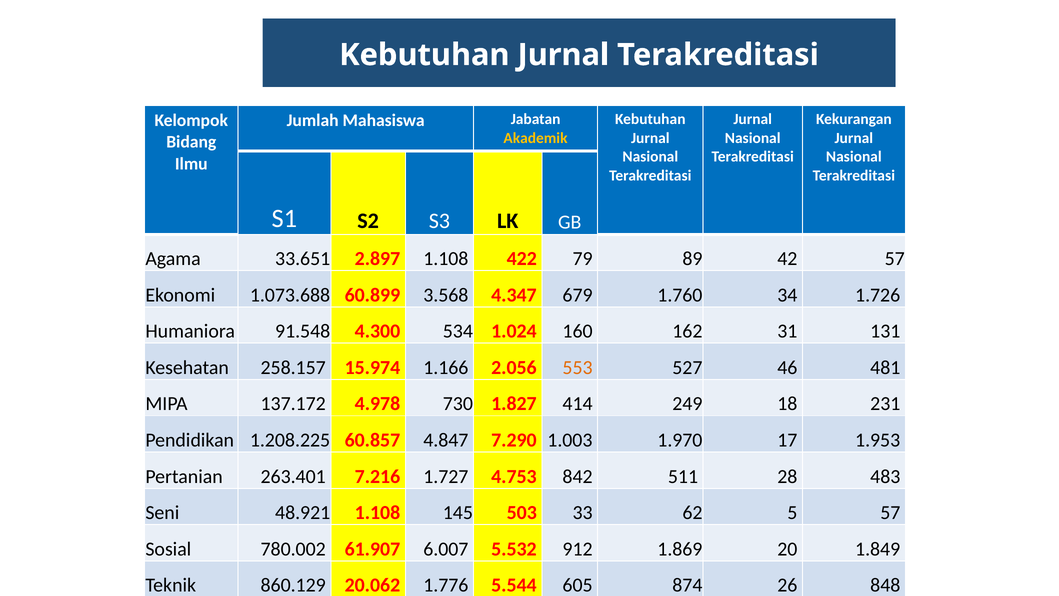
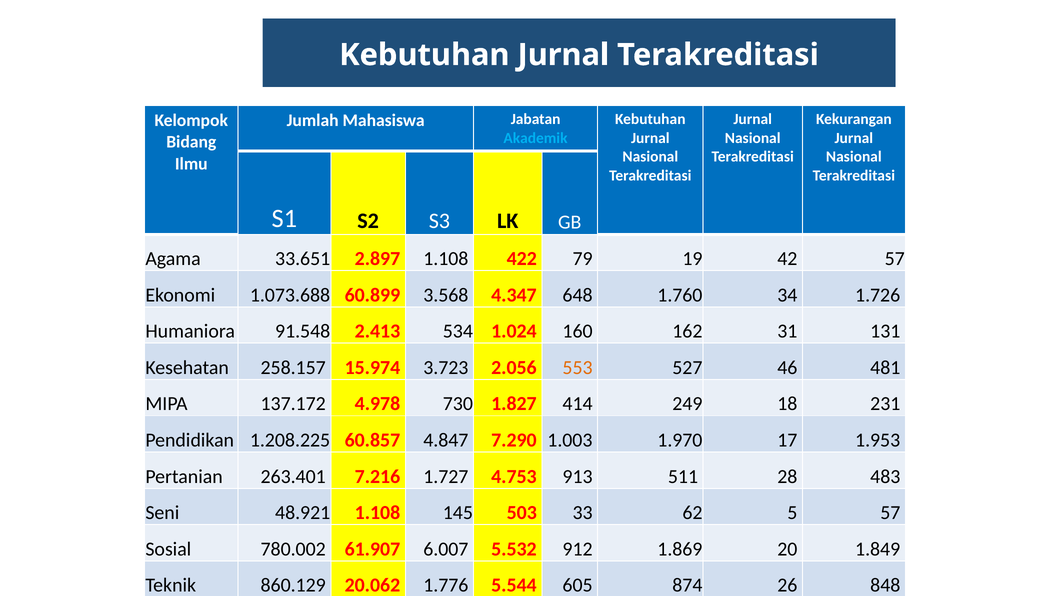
Akademik colour: yellow -> light blue (536, 138)
89: 89 -> 19 (692, 259)
679: 679 -> 648 (578, 295)
4.300: 4.300 -> 2.413 (377, 331)
1.166: 1.166 -> 3.723 (446, 367)
842: 842 -> 913 (578, 476)
